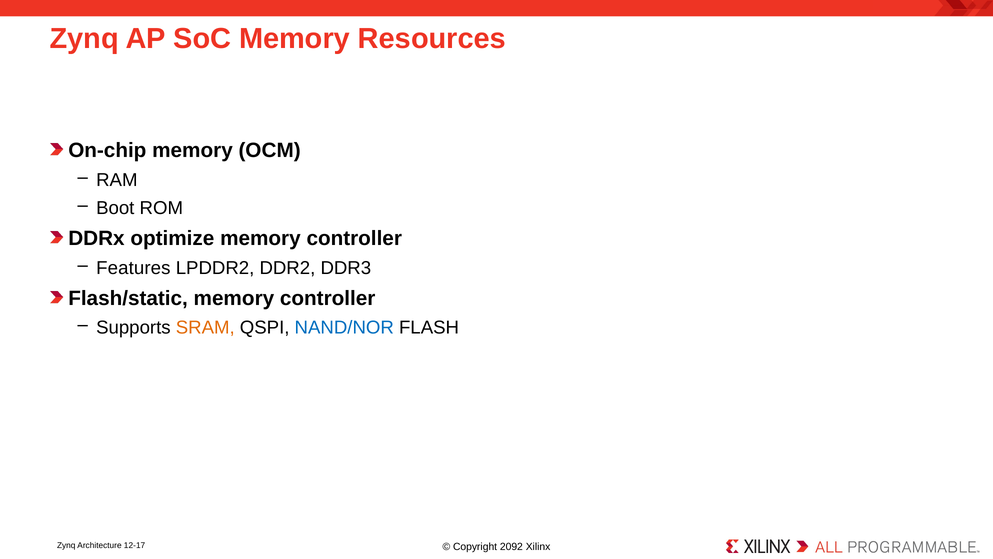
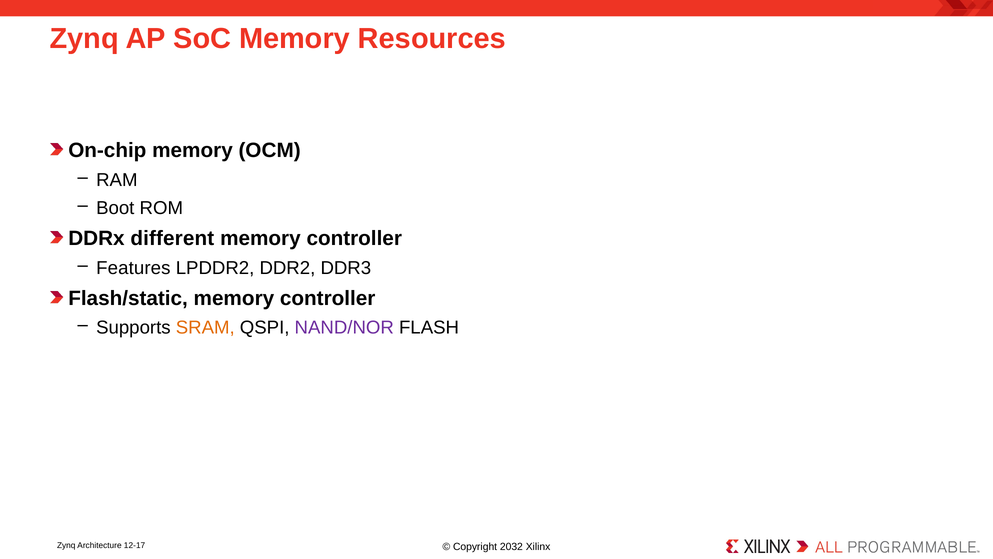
optimize: optimize -> different (172, 238)
NAND/NOR colour: blue -> purple (344, 328)
2092: 2092 -> 2032 (511, 547)
